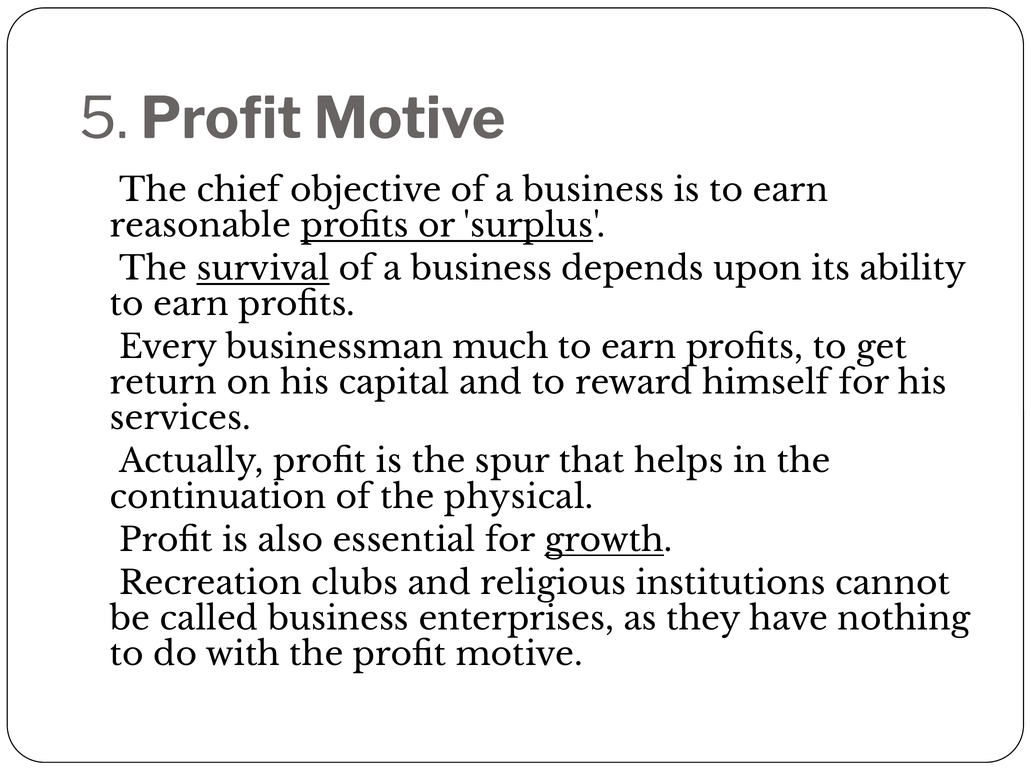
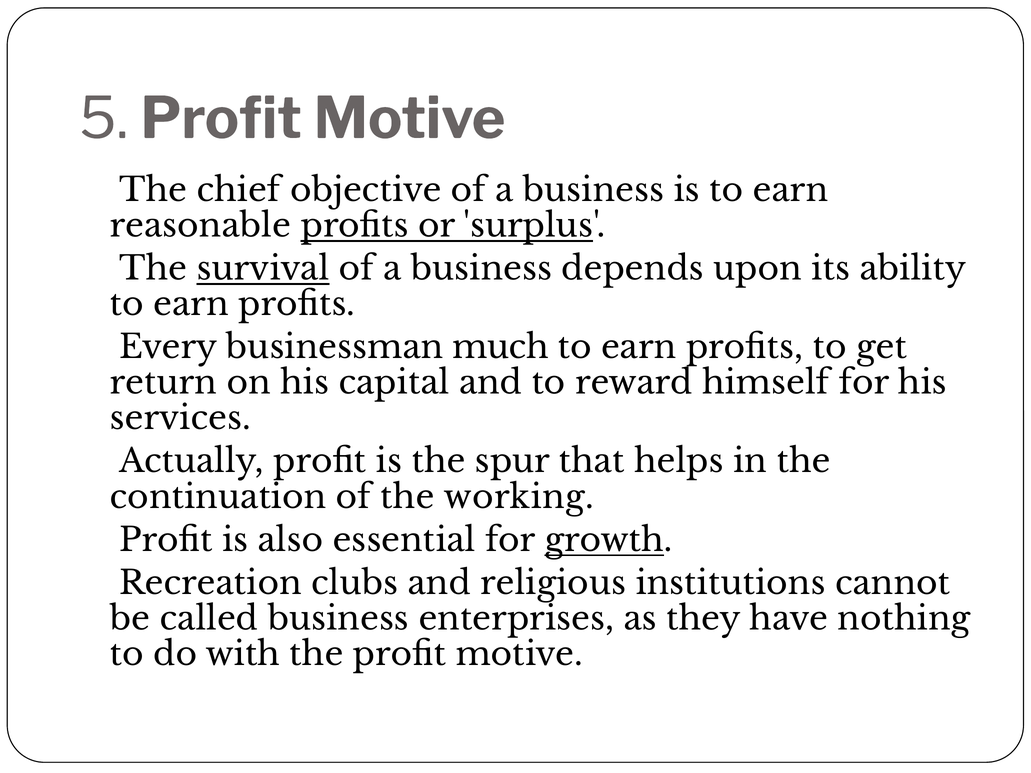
physical: physical -> working (519, 497)
